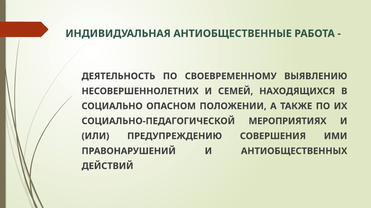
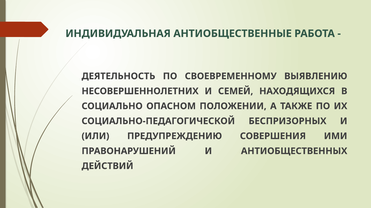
МЕРОПРИЯТИЯХ: МЕРОПРИЯТИЯХ -> БЕСПРИЗОРНЫХ (287, 121)
